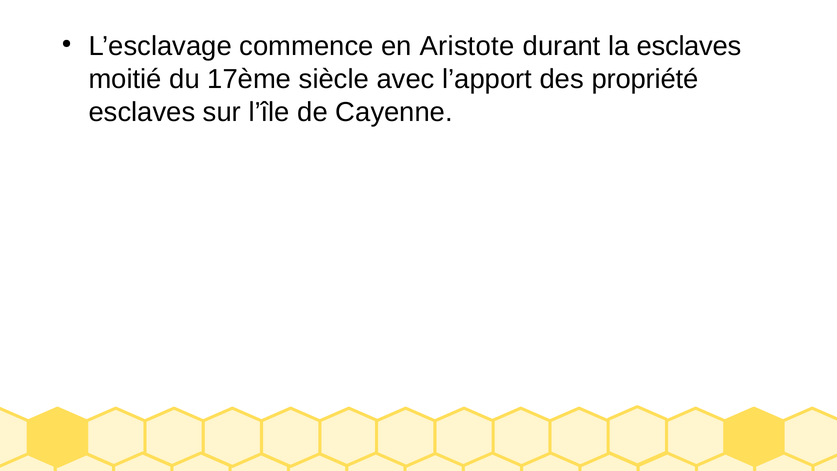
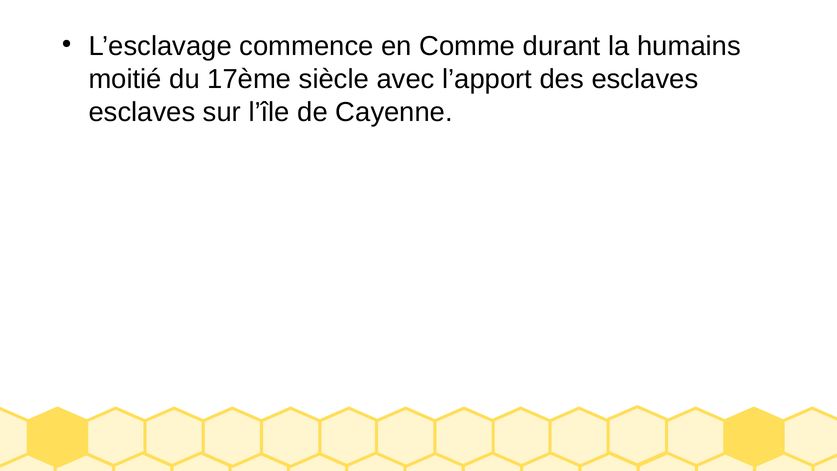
Aristote: Aristote -> Comme (467, 46)
la esclaves: esclaves -> humains (689, 46)
des propriété: propriété -> esclaves (645, 79)
